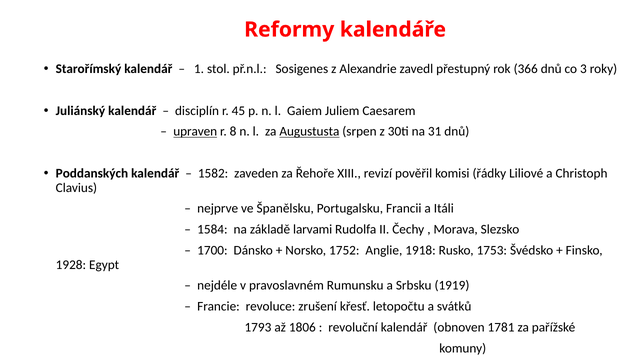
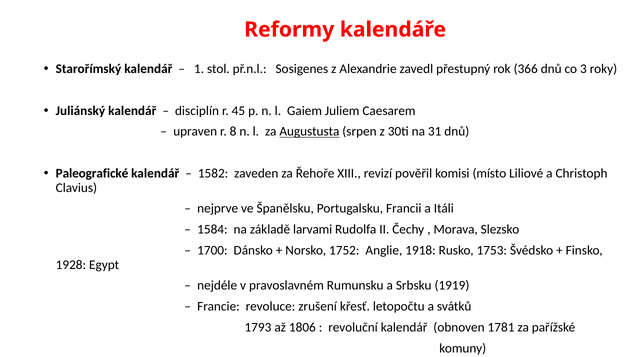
upraven underline: present -> none (195, 132)
Poddanských: Poddanských -> Paleografické (92, 174)
řádky: řádky -> místo (489, 174)
